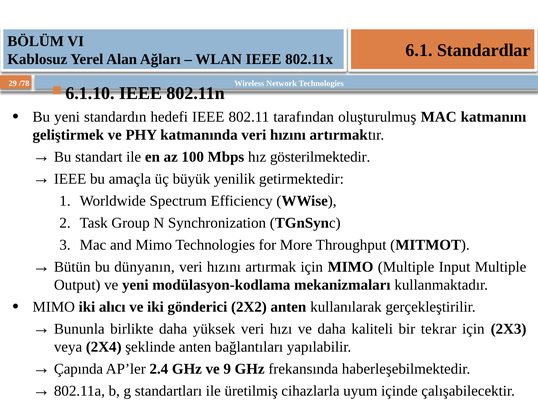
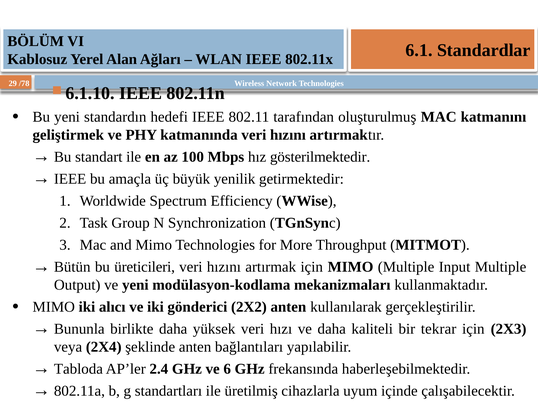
dünyanın: dünyanın -> üreticileri (145, 267)
Çapında: Çapında -> Tabloda (78, 369)
9: 9 -> 6 (227, 369)
